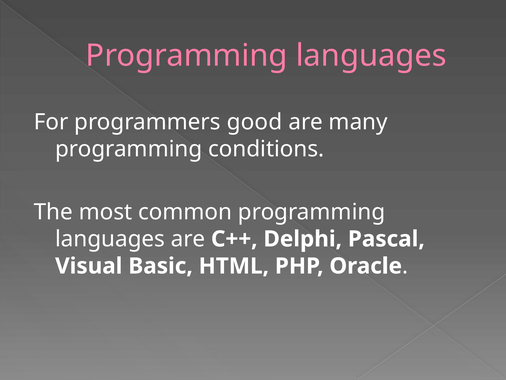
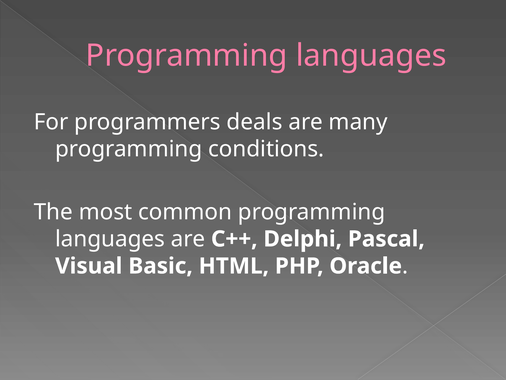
good: good -> deals (255, 122)
